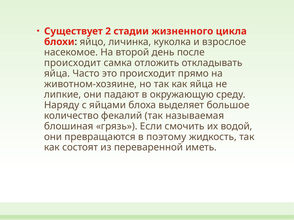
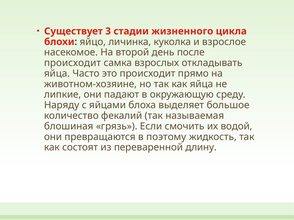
2: 2 -> 3 (108, 31)
отложить: отложить -> взрослых (157, 63)
иметь: иметь -> длину (201, 148)
